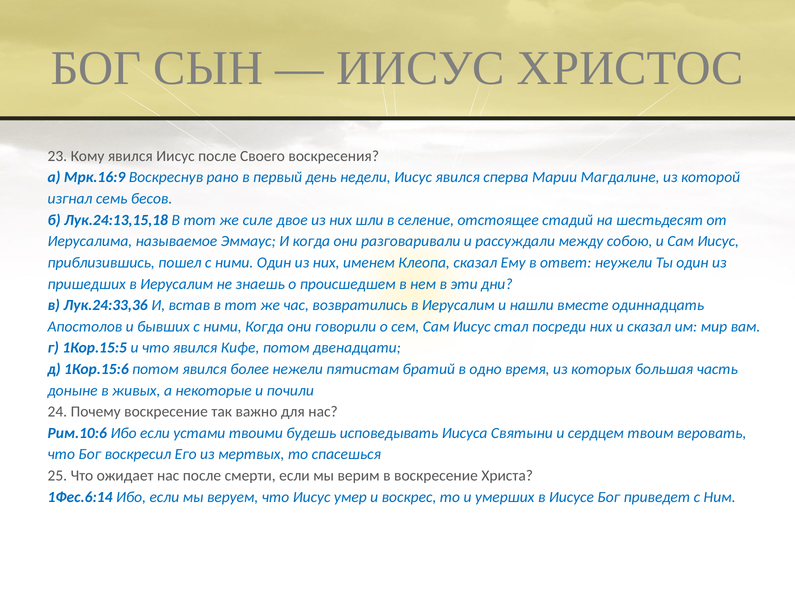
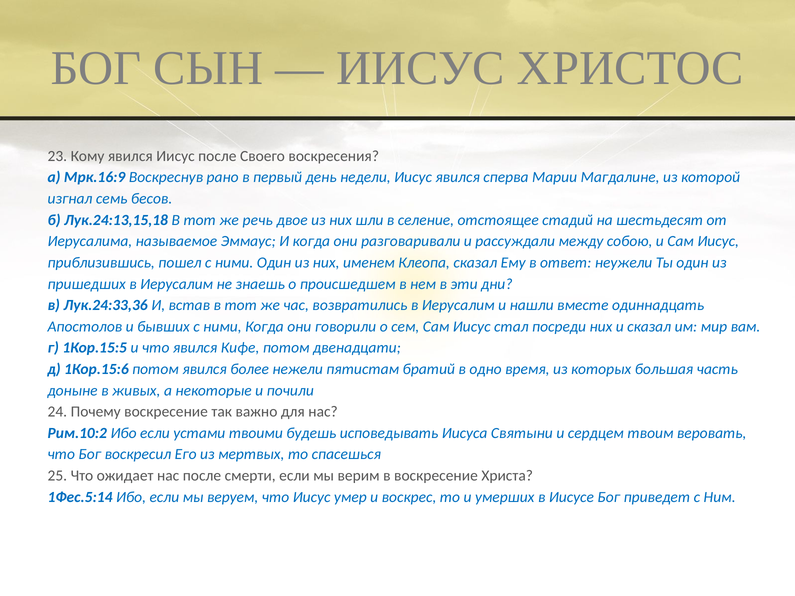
силе: силе -> речь (258, 220)
Рим.10:6: Рим.10:6 -> Рим.10:2 (77, 433)
1Фес.6:14: 1Фес.6:14 -> 1Фес.5:14 (80, 497)
